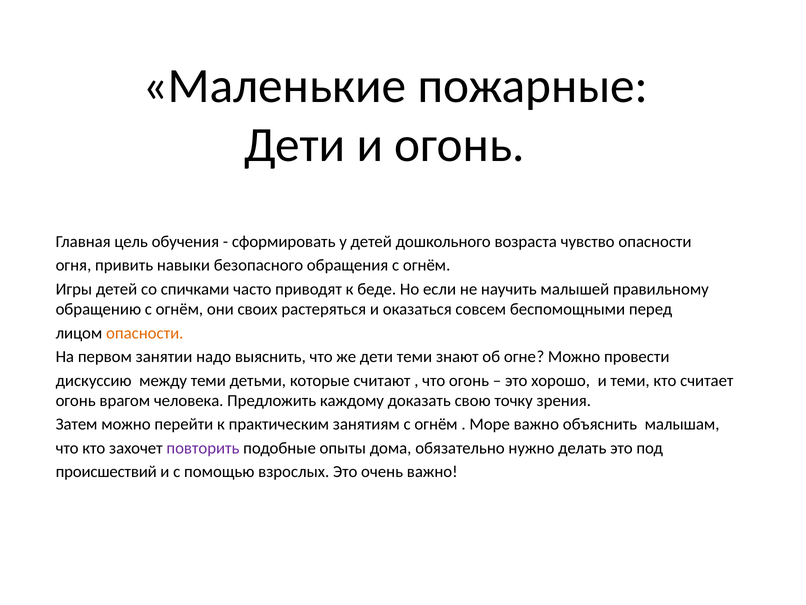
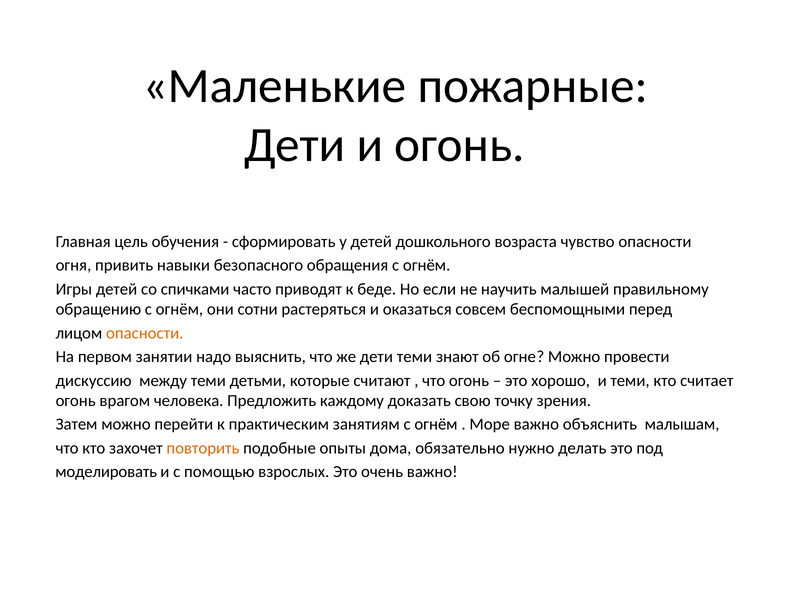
своих: своих -> сотни (258, 309)
повторить colour: purple -> orange (203, 448)
происшествий: происшествий -> моделировать (106, 472)
